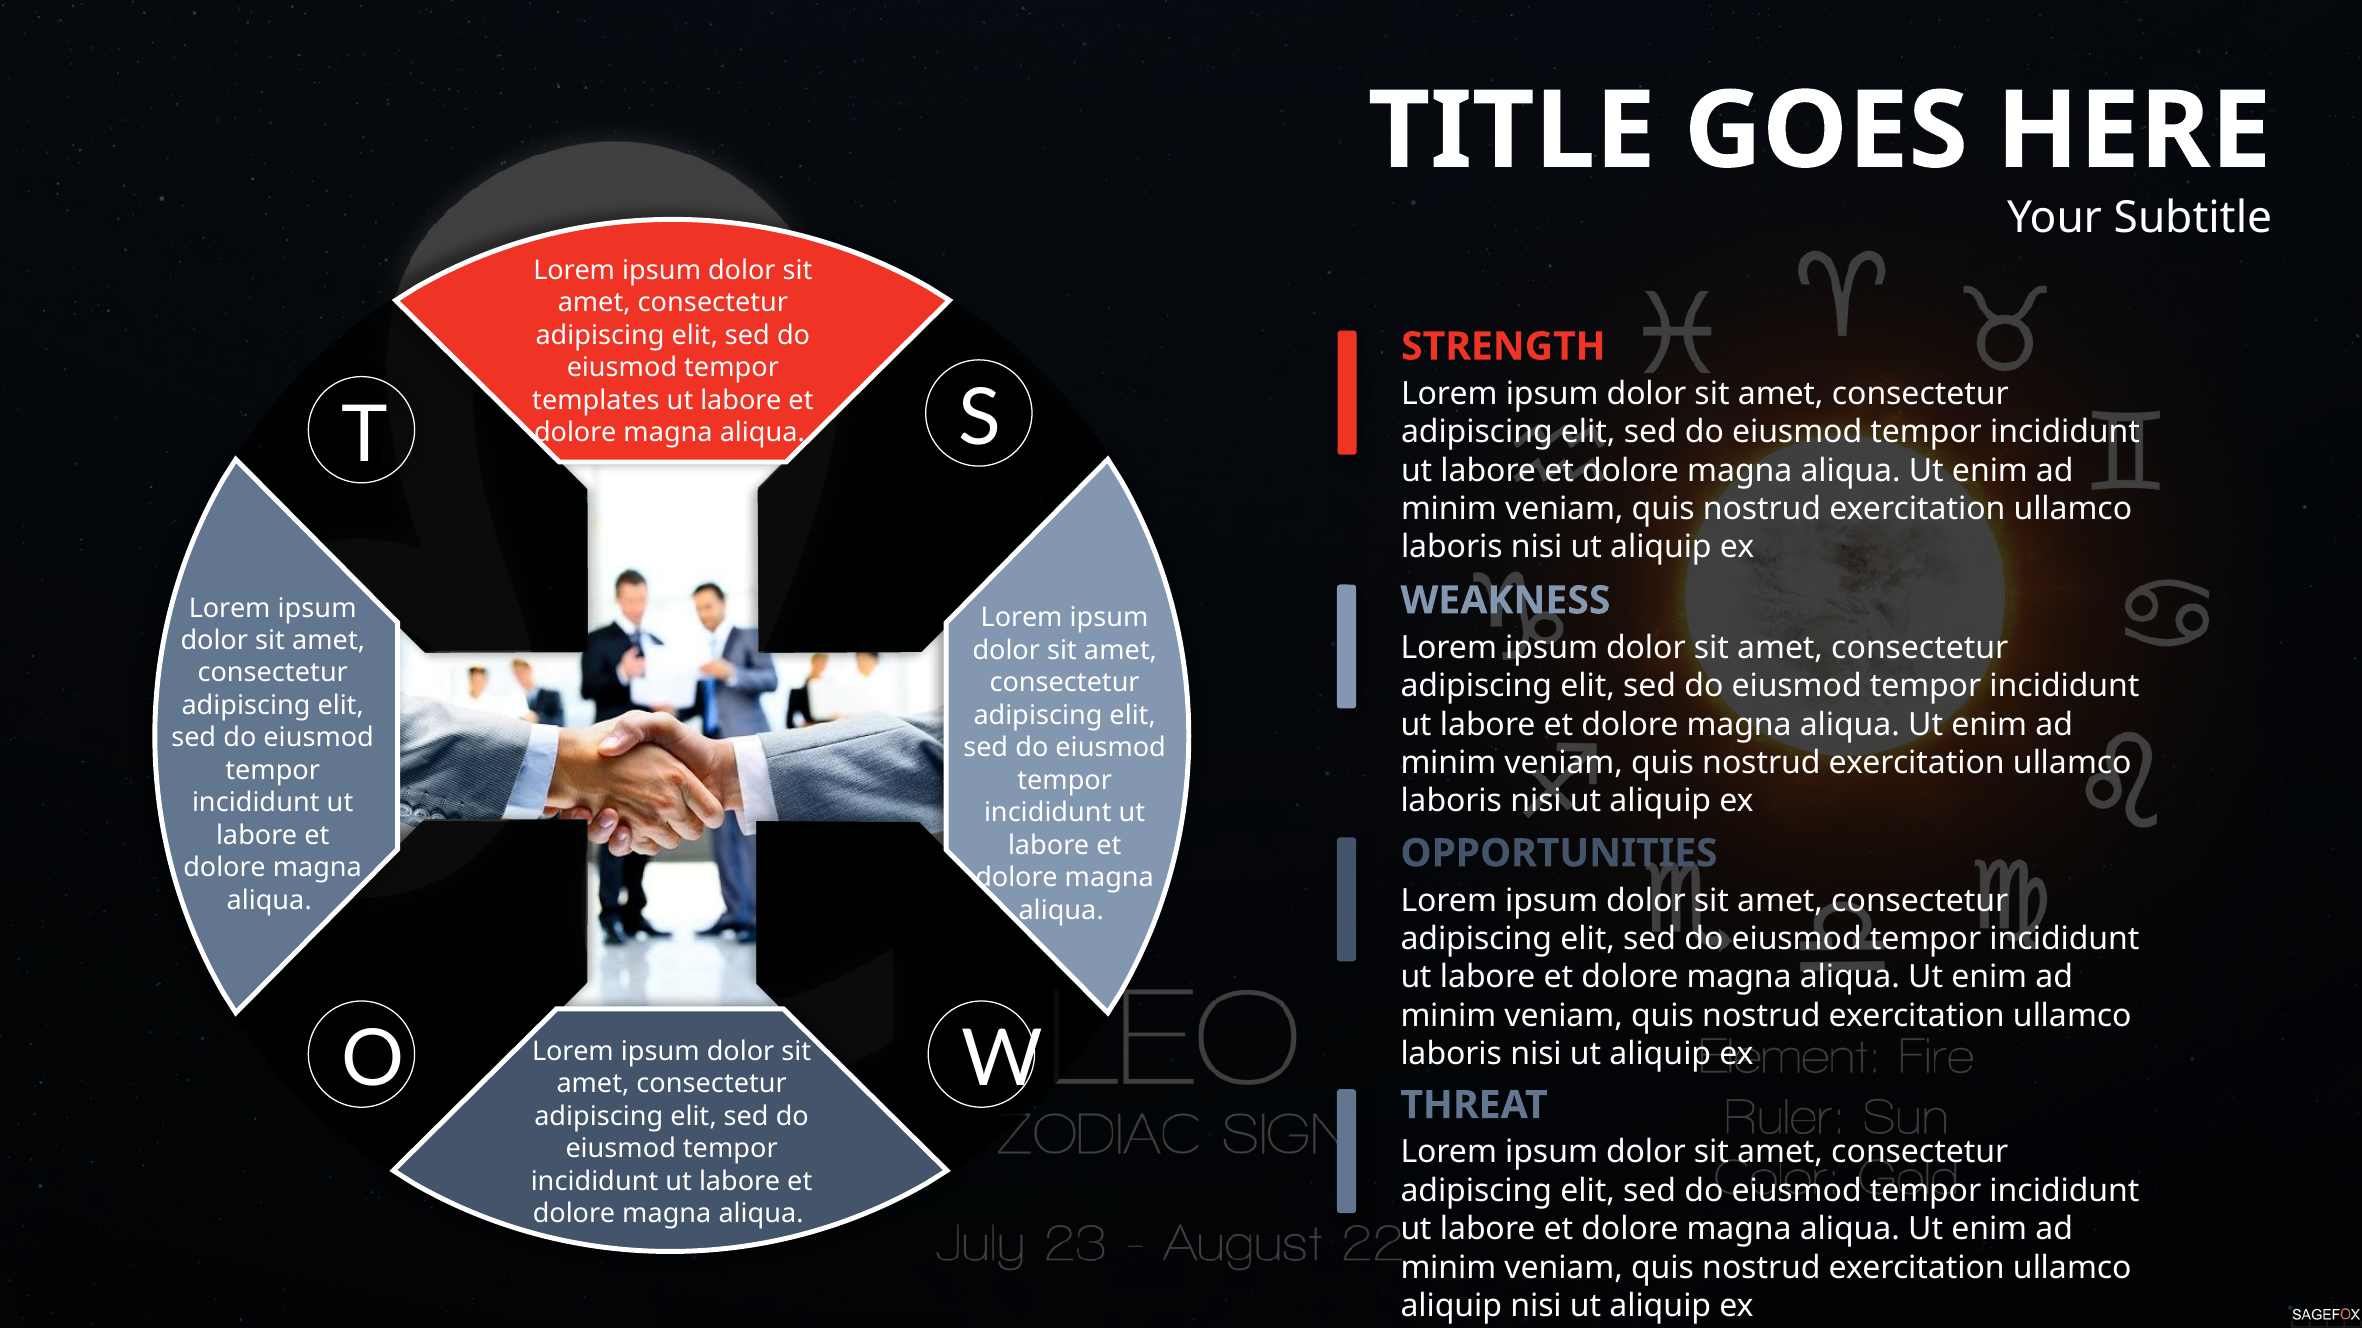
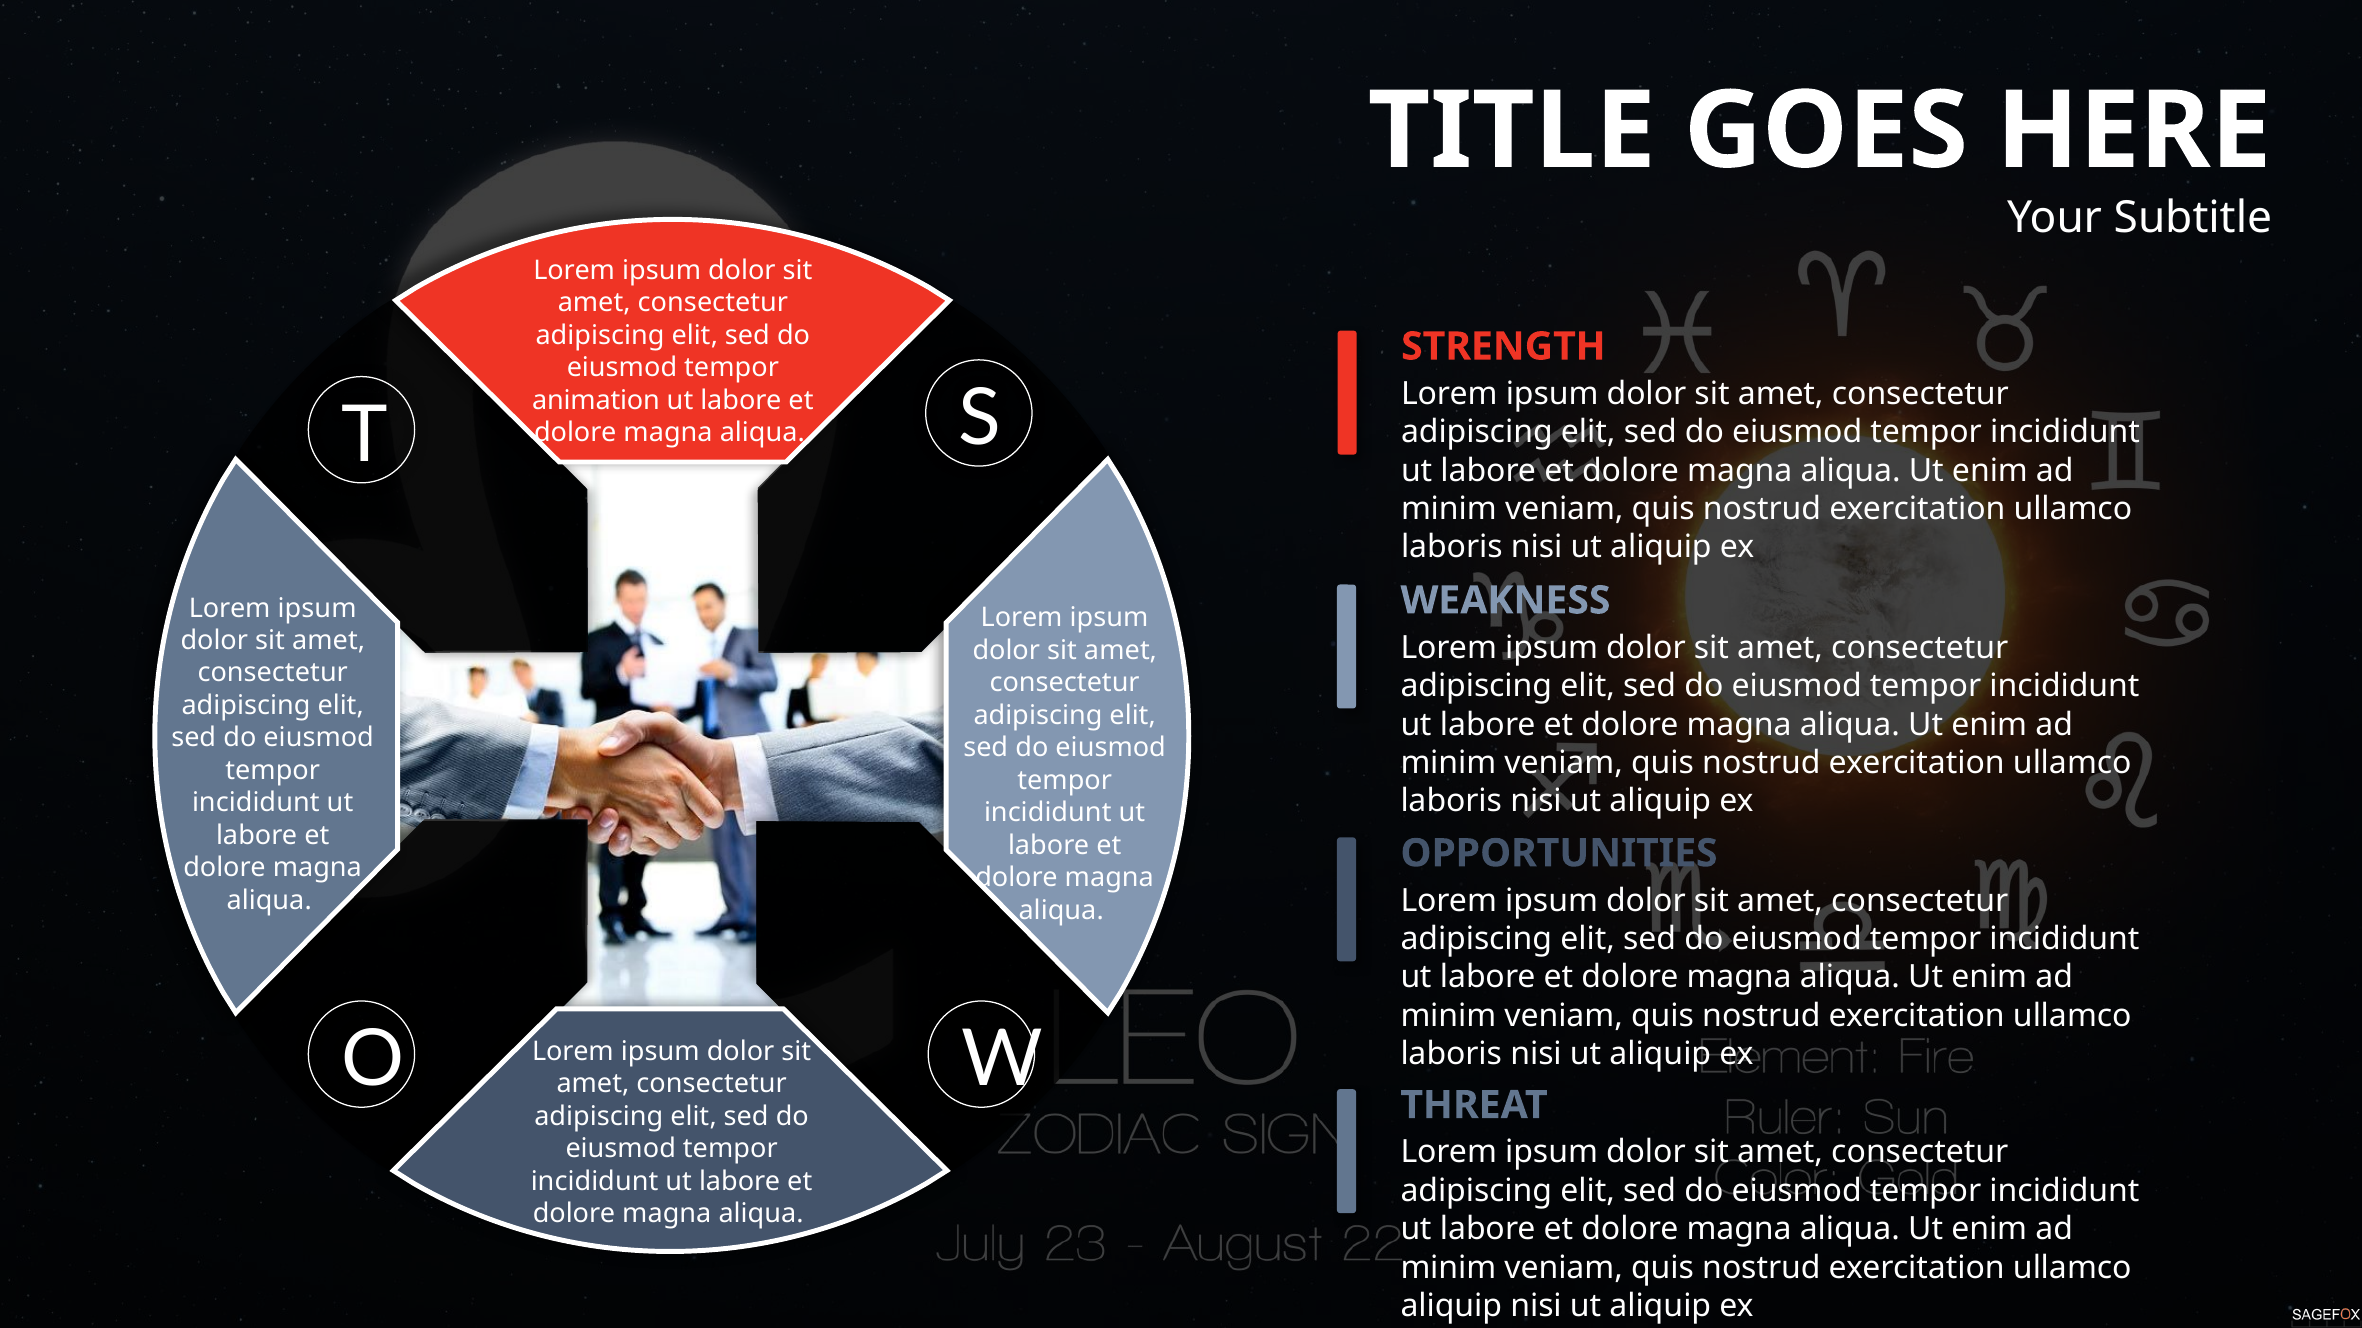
templates: templates -> animation (596, 400)
